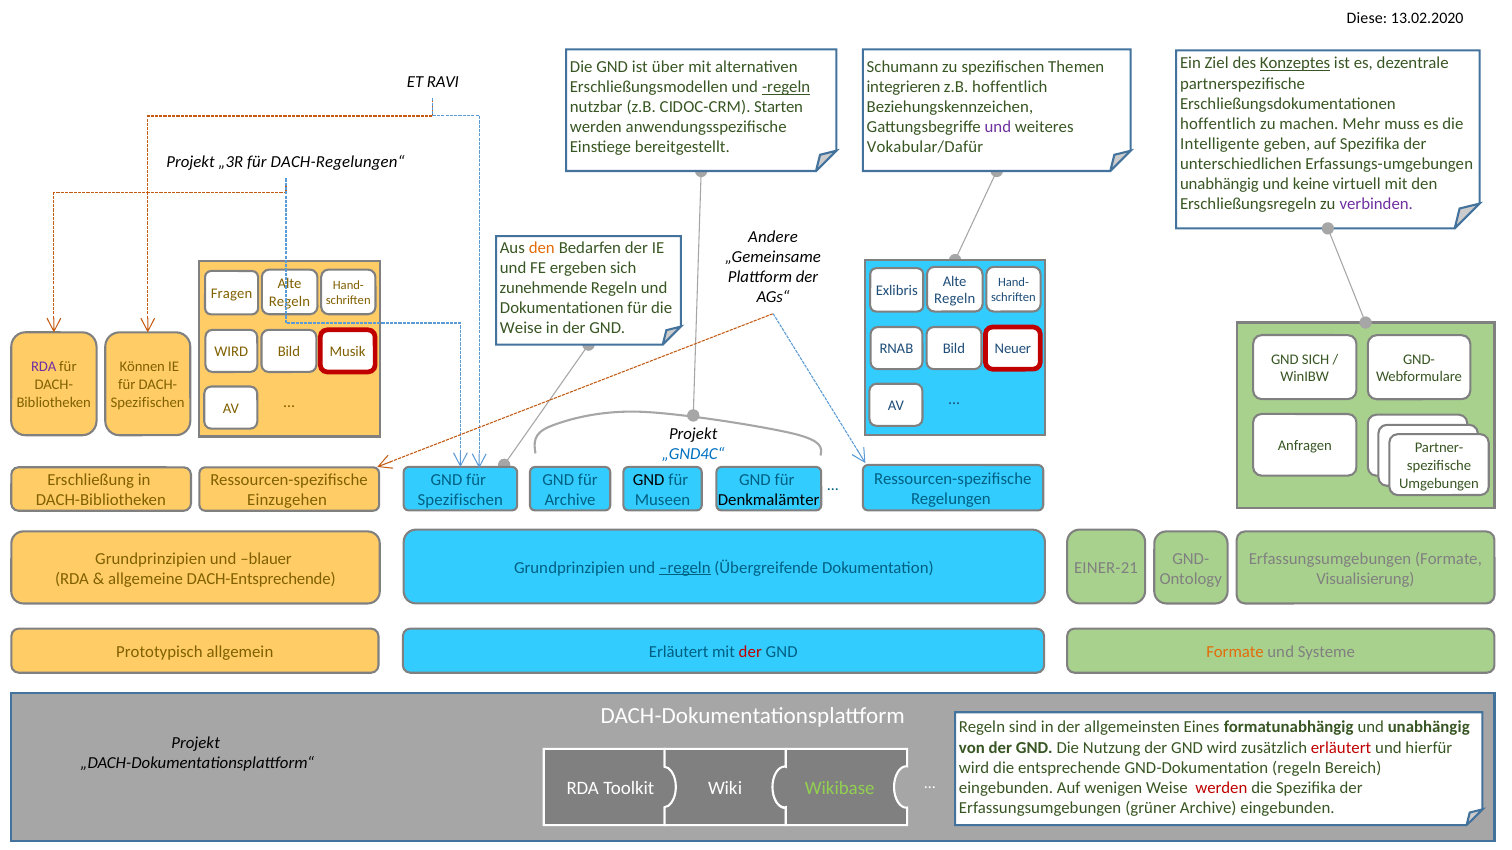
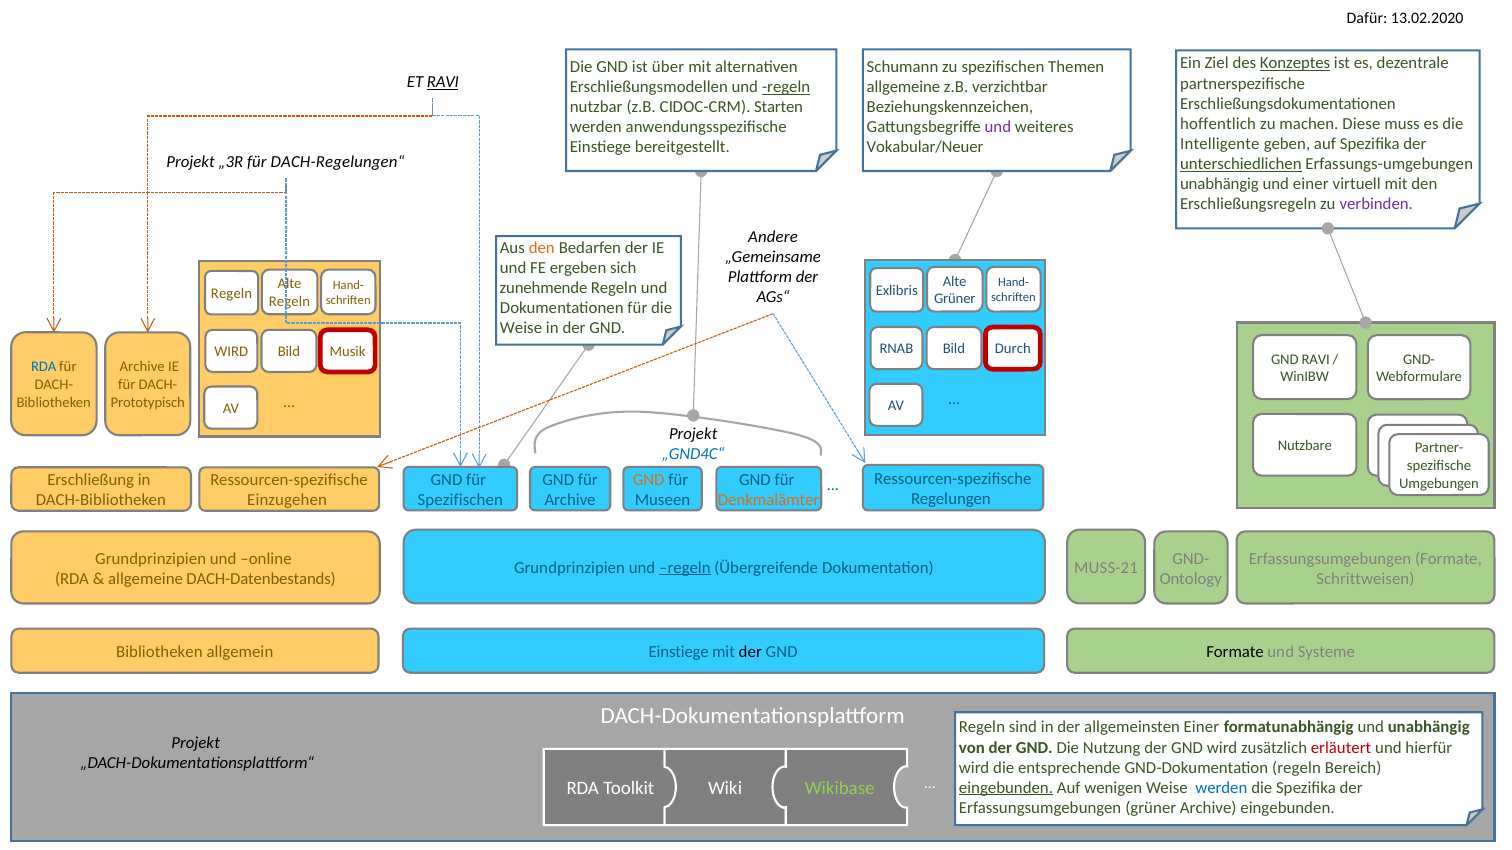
Diese: Diese -> Dafür (1367, 18)
RAVI underline: none -> present (443, 82)
integrieren: integrieren -> allgemeine (903, 87)
z.B hoffentlich: hoffentlich -> verzichtbar (1010, 87)
Mehr: Mehr -> Diese (1361, 124)
Vokabular/Dafür: Vokabular/Dafür -> Vokabular/Neuer (925, 147)
unterschiedlichen underline: none -> present (1241, 164)
und keine: keine -> einer (1311, 184)
Fragen: Fragen -> Regeln (232, 294)
Regeln: Regeln -> Grüner (955, 299)
Neuer: Neuer -> Durch (1013, 349)
GND SICH: SICH -> RAVI (1316, 360)
RDA colour: purple -> blue (44, 367)
Können: Können -> Archive (142, 367)
Spezifischen: Spezifischen -> Prototypisch (148, 403)
Anfragen: Anfragen -> Nutzbare (1305, 446)
GND colour: black -> orange (649, 480)
Denkmalämter colour: black -> orange (769, 500)
blauer: blauer -> online (266, 559)
EINER-21: EINER-21 -> MUSS-21 (1106, 568)
DACH-Entsprechende: DACH-Entsprechende -> DACH-Datenbestands (261, 579)
Visualisierung: Visualisierung -> Schrittweisen (1365, 579)
Prototypisch: Prototypisch -> Bibliotheken (159, 652)
Erläutert: Erläutert -> Einstiege (679, 652)
der colour: red -> black (750, 652)
Formate colour: orange -> black (1235, 652)
allgemeinsten Eines: Eines -> Einer (1201, 728)
eingebunden underline: none -> present (1006, 788)
werden colour: red -> blue (1221, 788)
